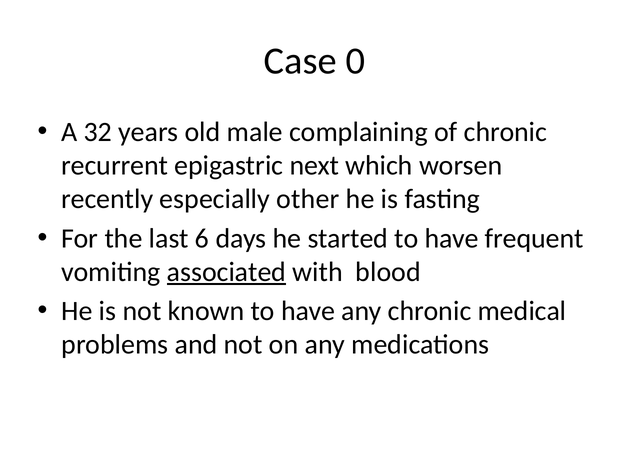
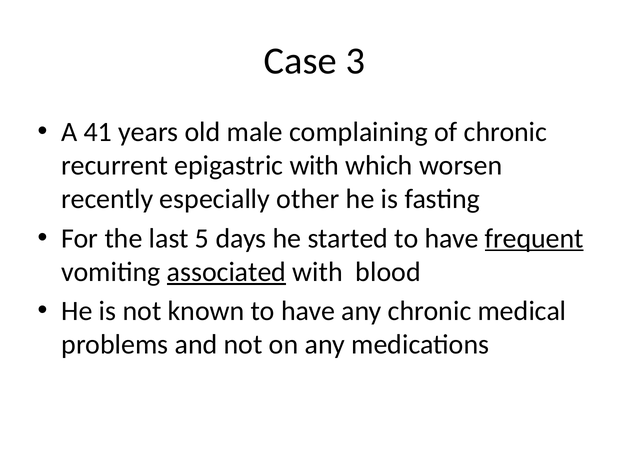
0: 0 -> 3 (355, 61)
32: 32 -> 41 (98, 132)
epigastric next: next -> with (314, 166)
6: 6 -> 5 (202, 238)
frequent underline: none -> present (534, 238)
